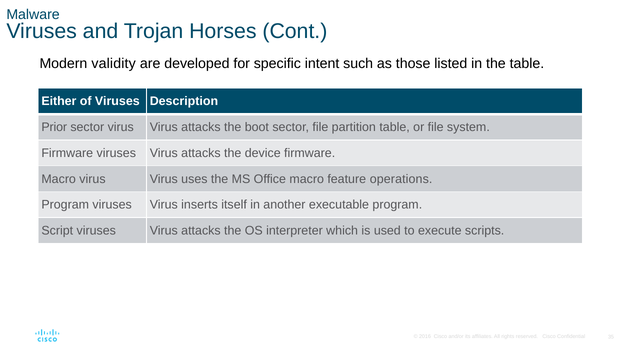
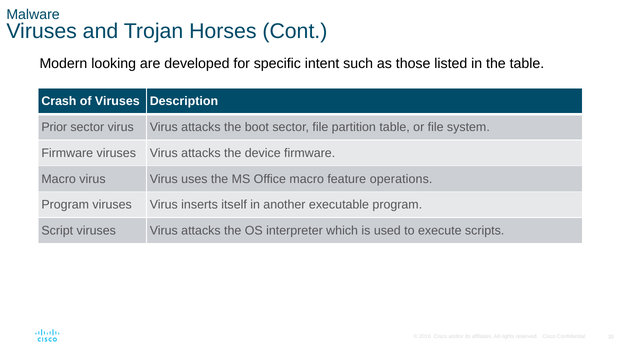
validity: validity -> looking (114, 64)
Either: Either -> Crash (59, 101)
